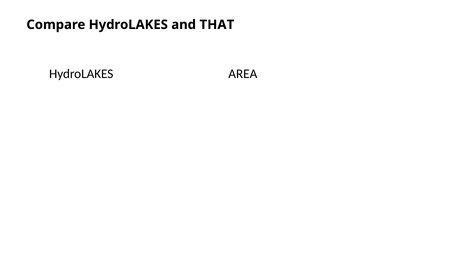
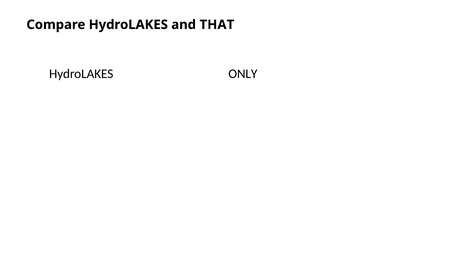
AREA: AREA -> ONLY (243, 74)
